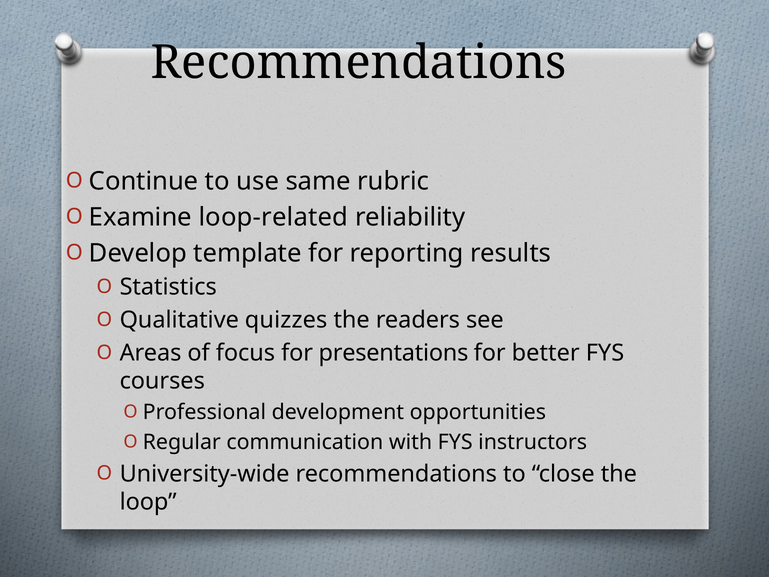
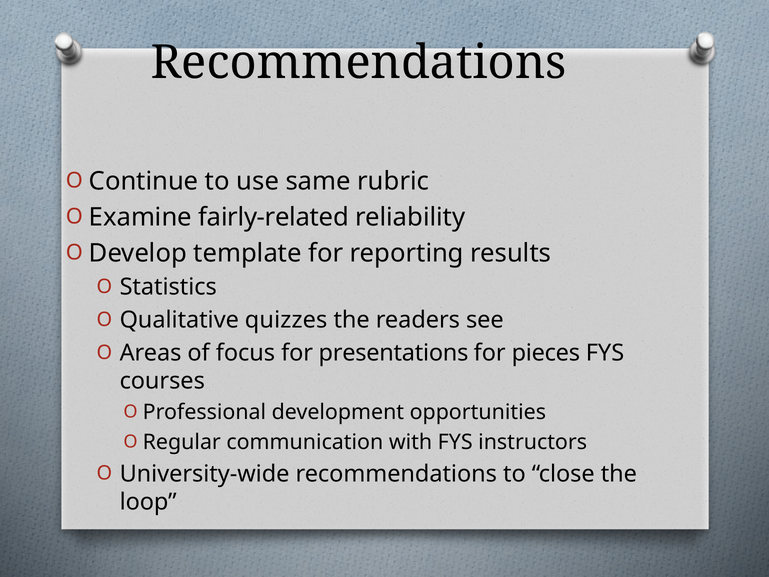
loop-related: loop-related -> fairly-related (274, 217)
better: better -> pieces (546, 353)
